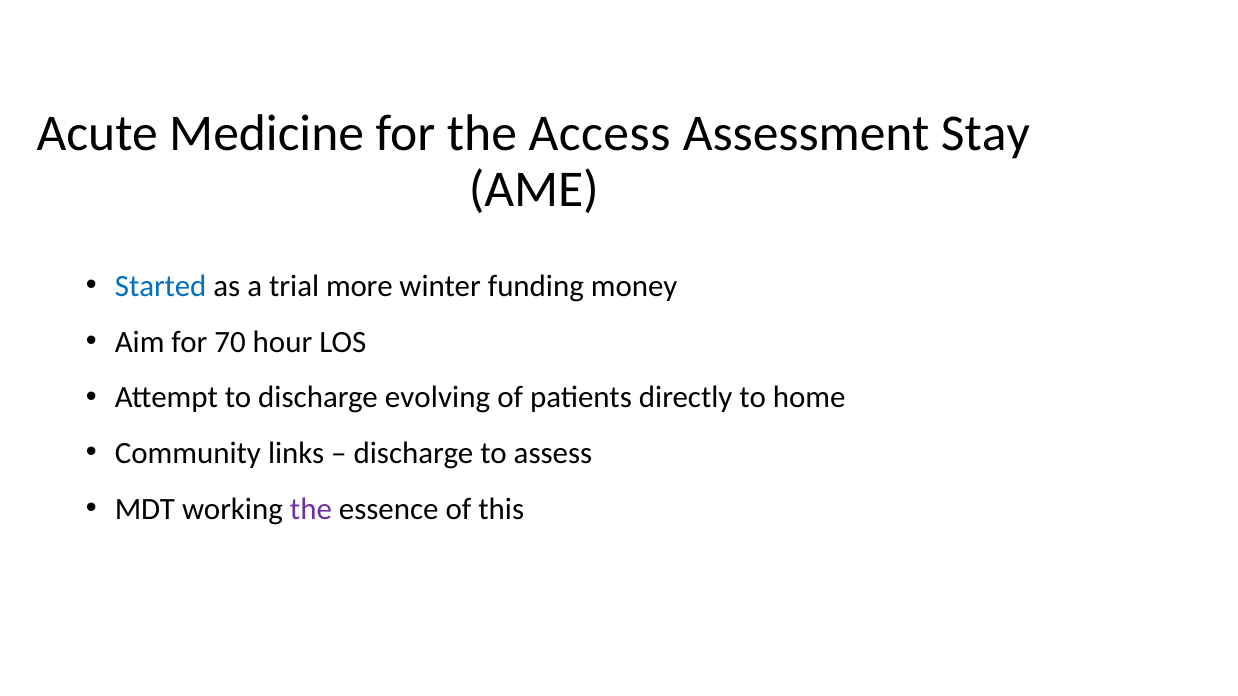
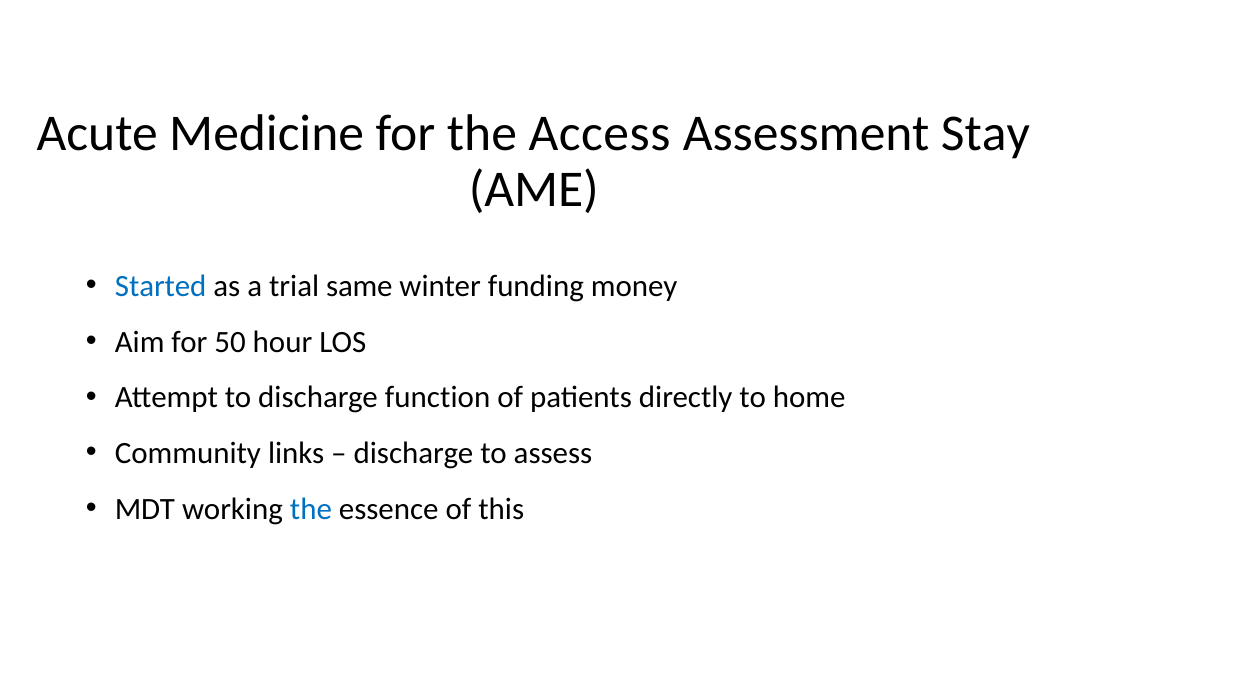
more: more -> same (359, 286)
70: 70 -> 50 (230, 342)
evolving: evolving -> function (438, 398)
the colour: purple -> blue (311, 509)
